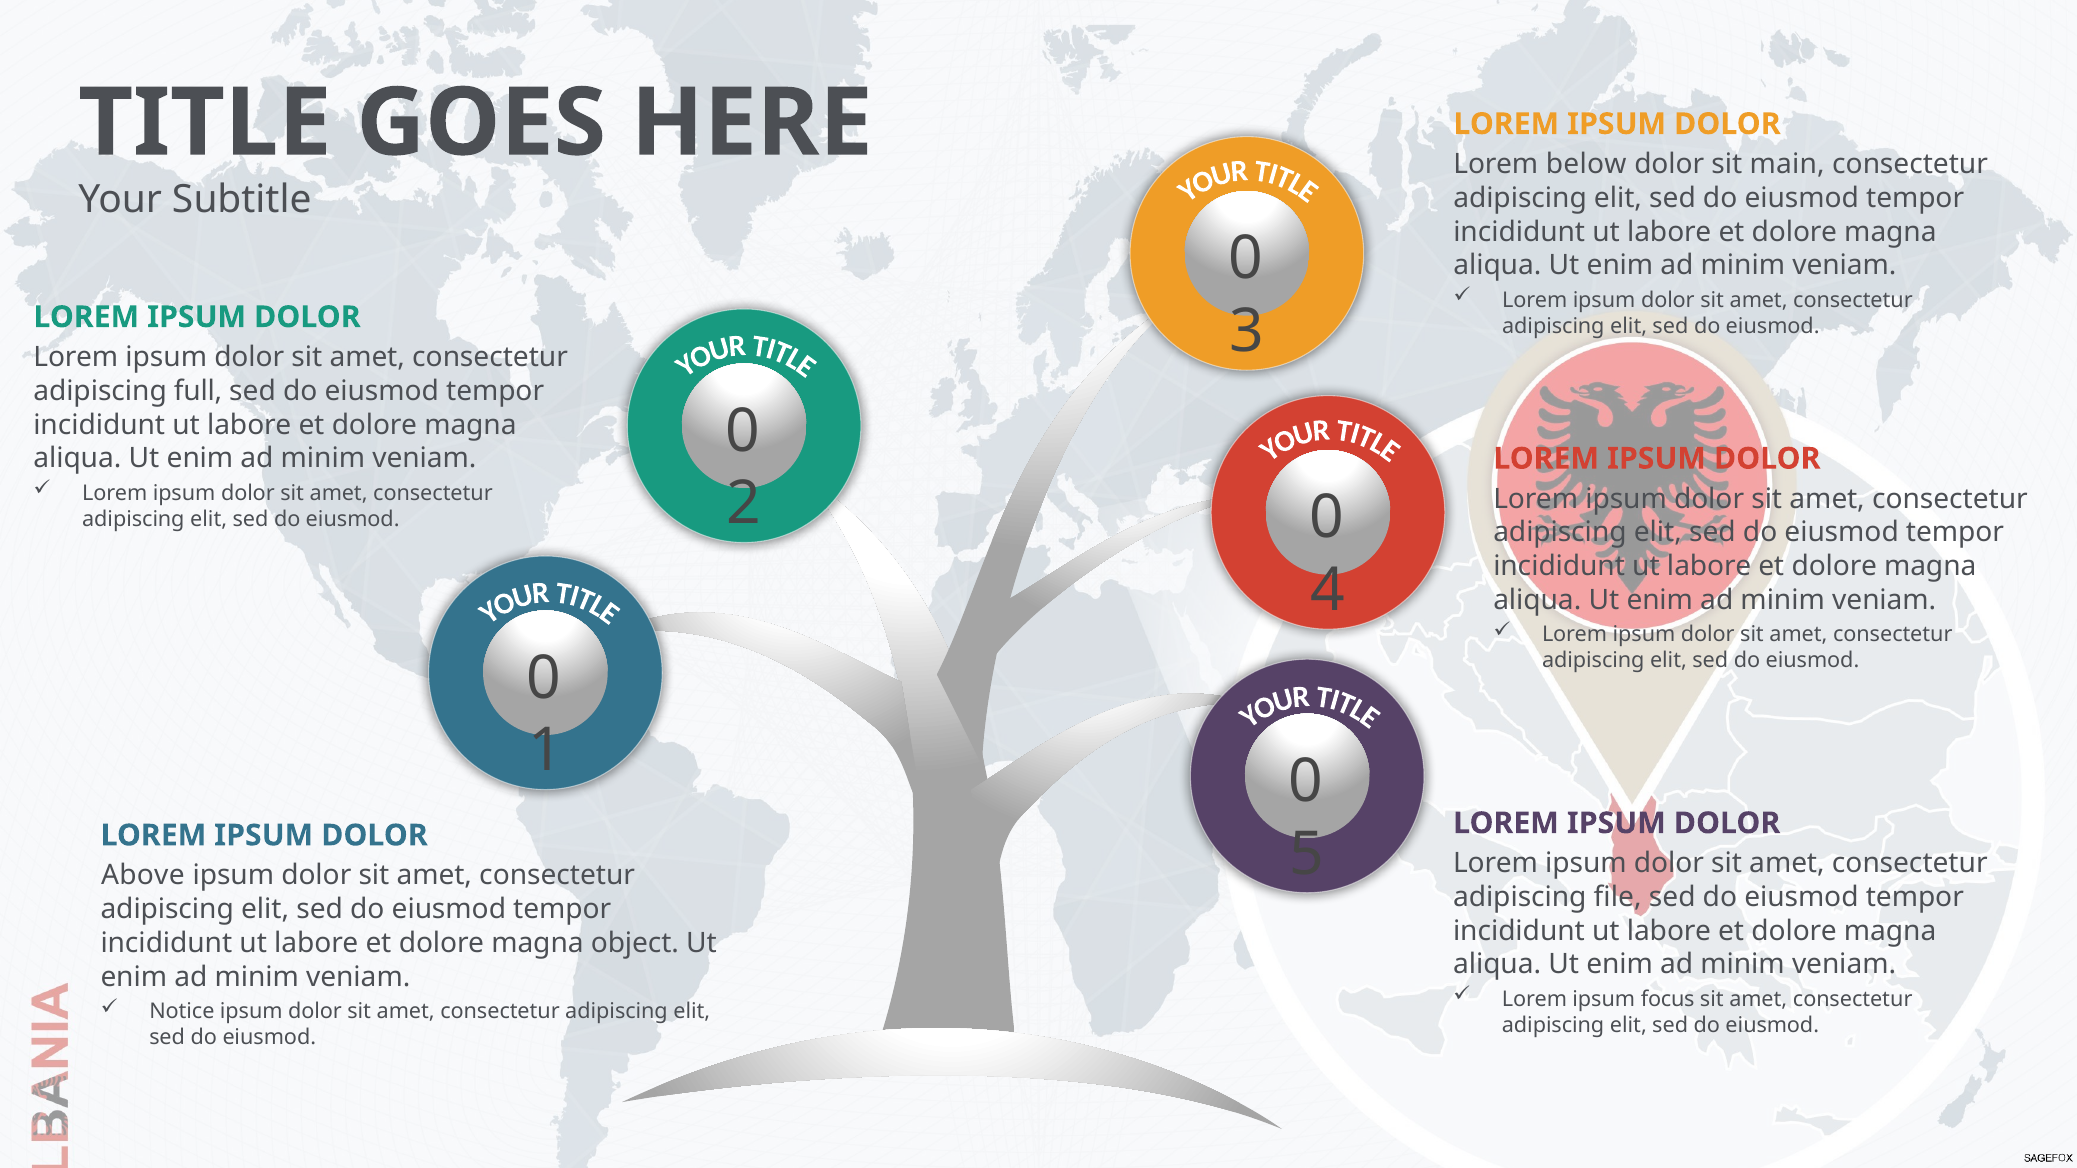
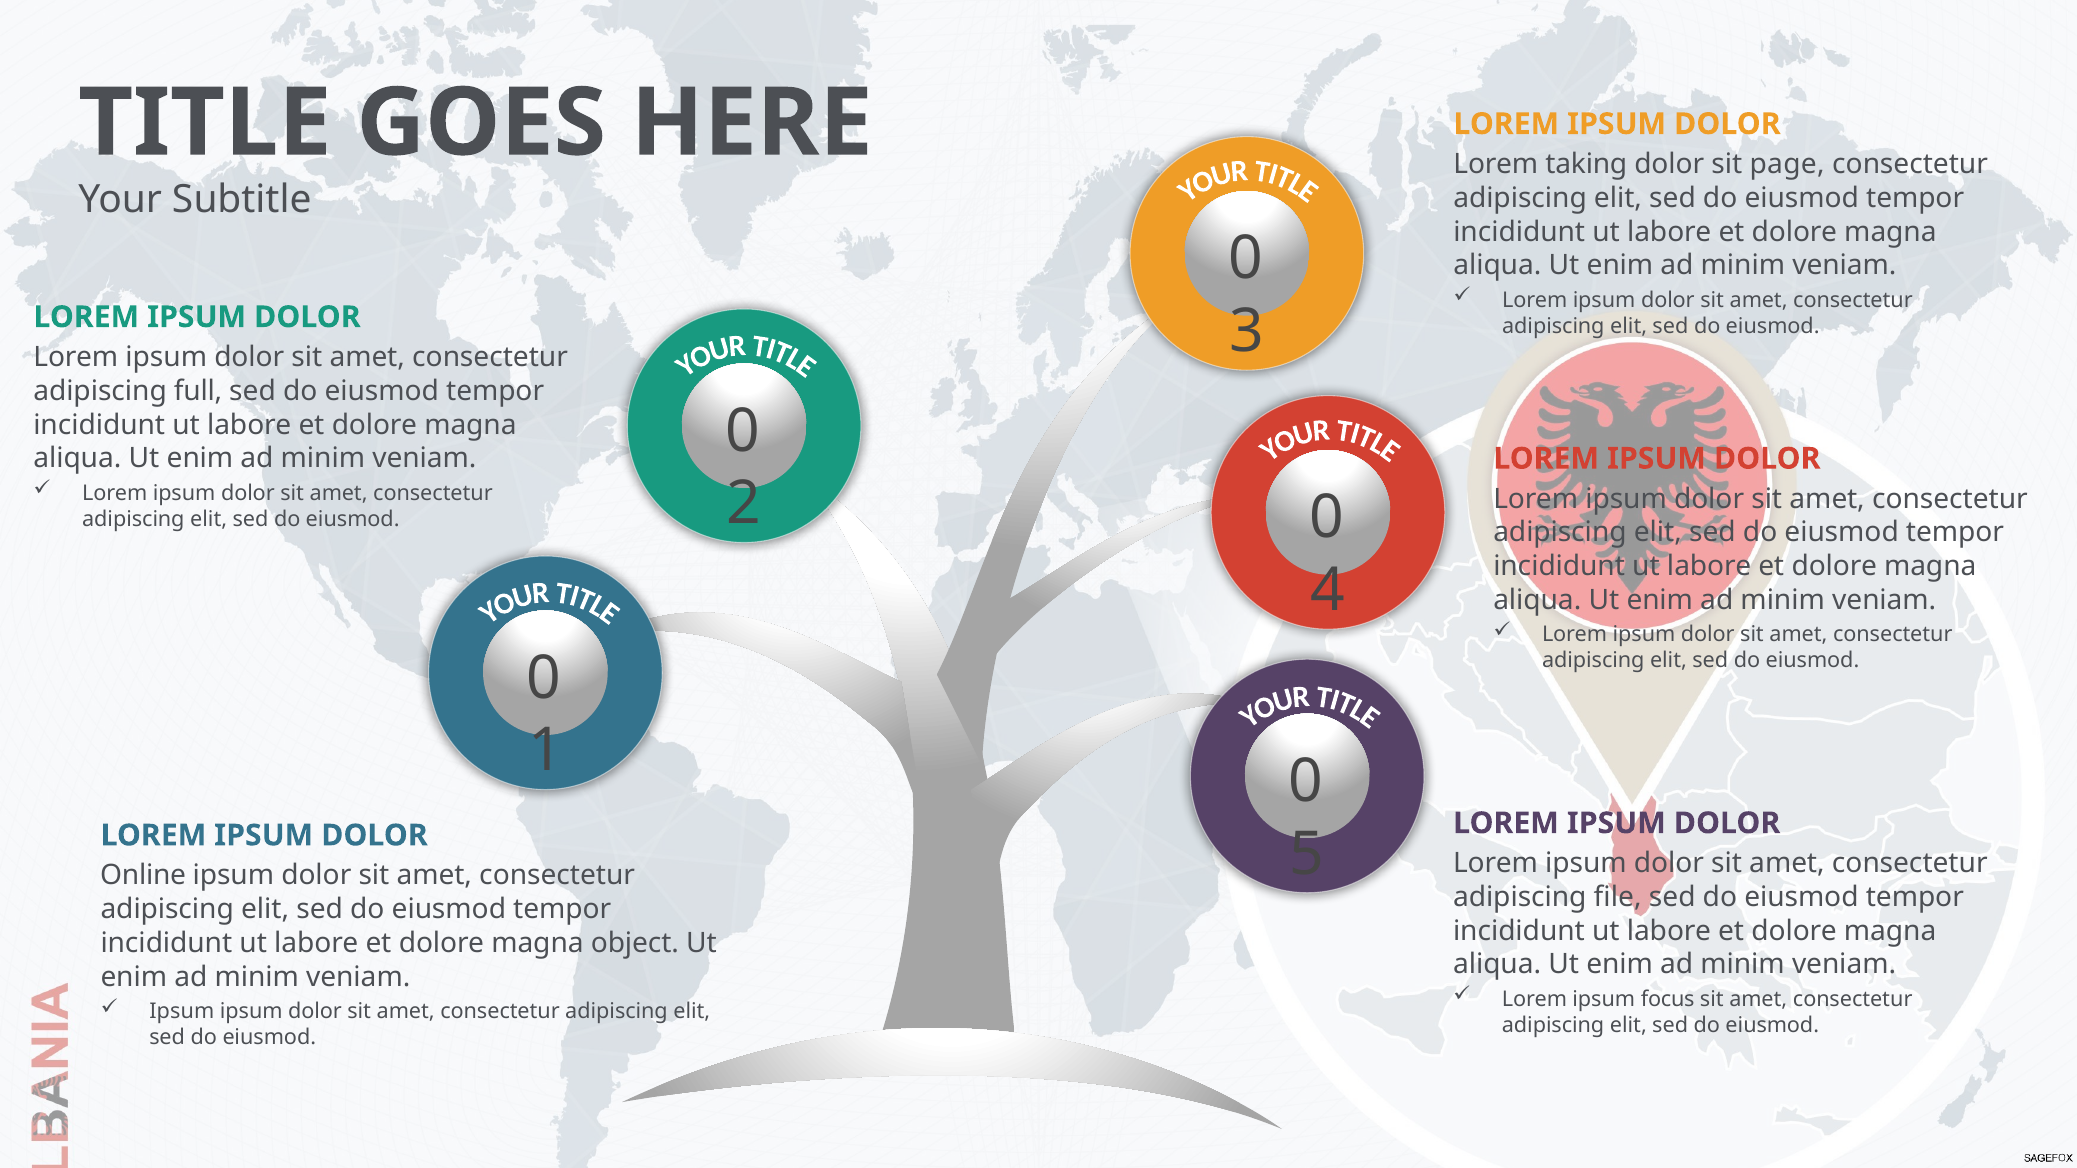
below: below -> taking (1586, 164)
main: main -> page (1787, 164)
Above: Above -> Online (143, 876)
Notice: Notice -> Ipsum (182, 1012)
